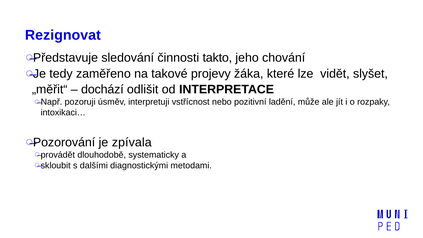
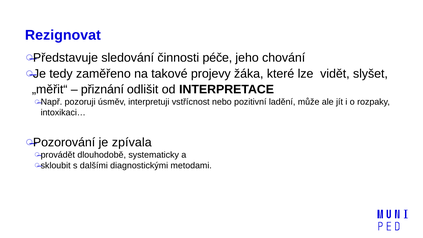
takto: takto -> péče (217, 58)
dochází: dochází -> přiznání (102, 89)
